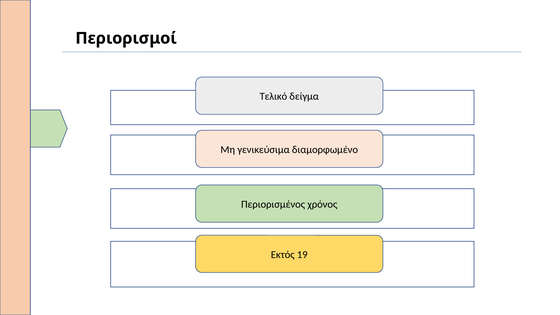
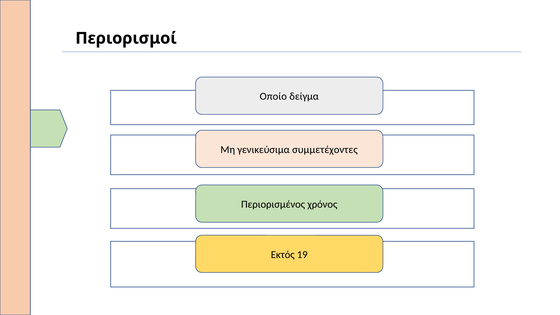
Τελικό: Τελικό -> Οποίο (273, 96)
διαμορφωμένο: διαμορφωμένο -> συμμετέχοντες (325, 150)
